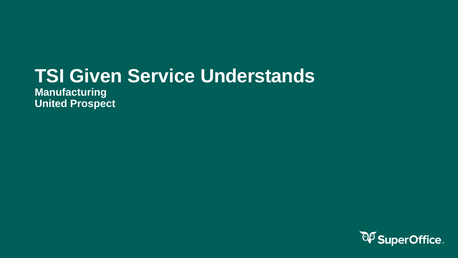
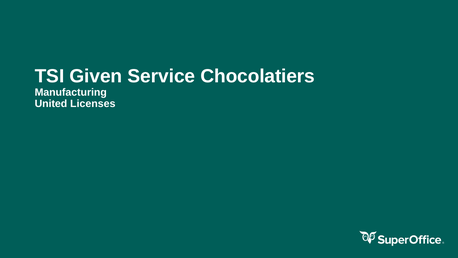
Understands: Understands -> Chocolatiers (258, 76)
Prospect: Prospect -> Licenses (93, 103)
